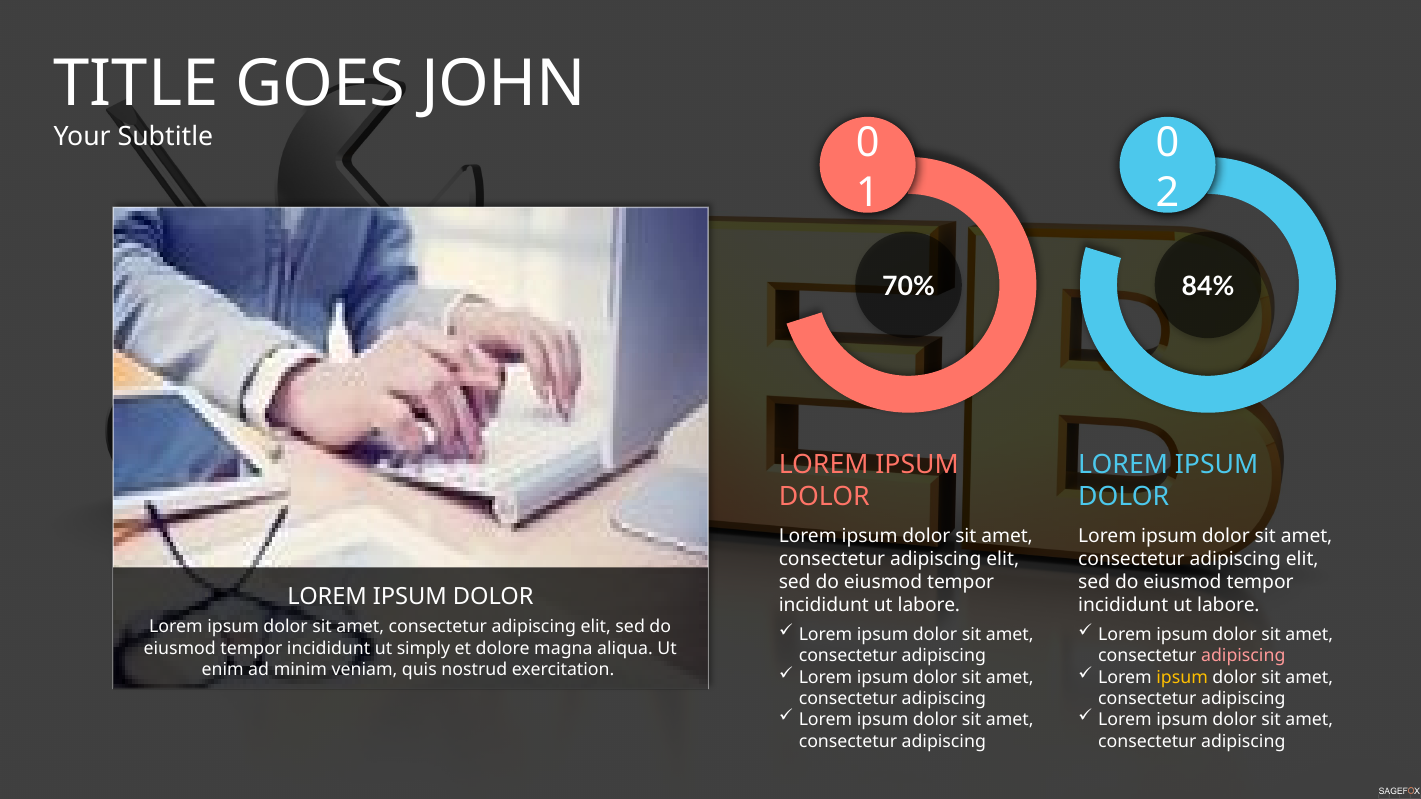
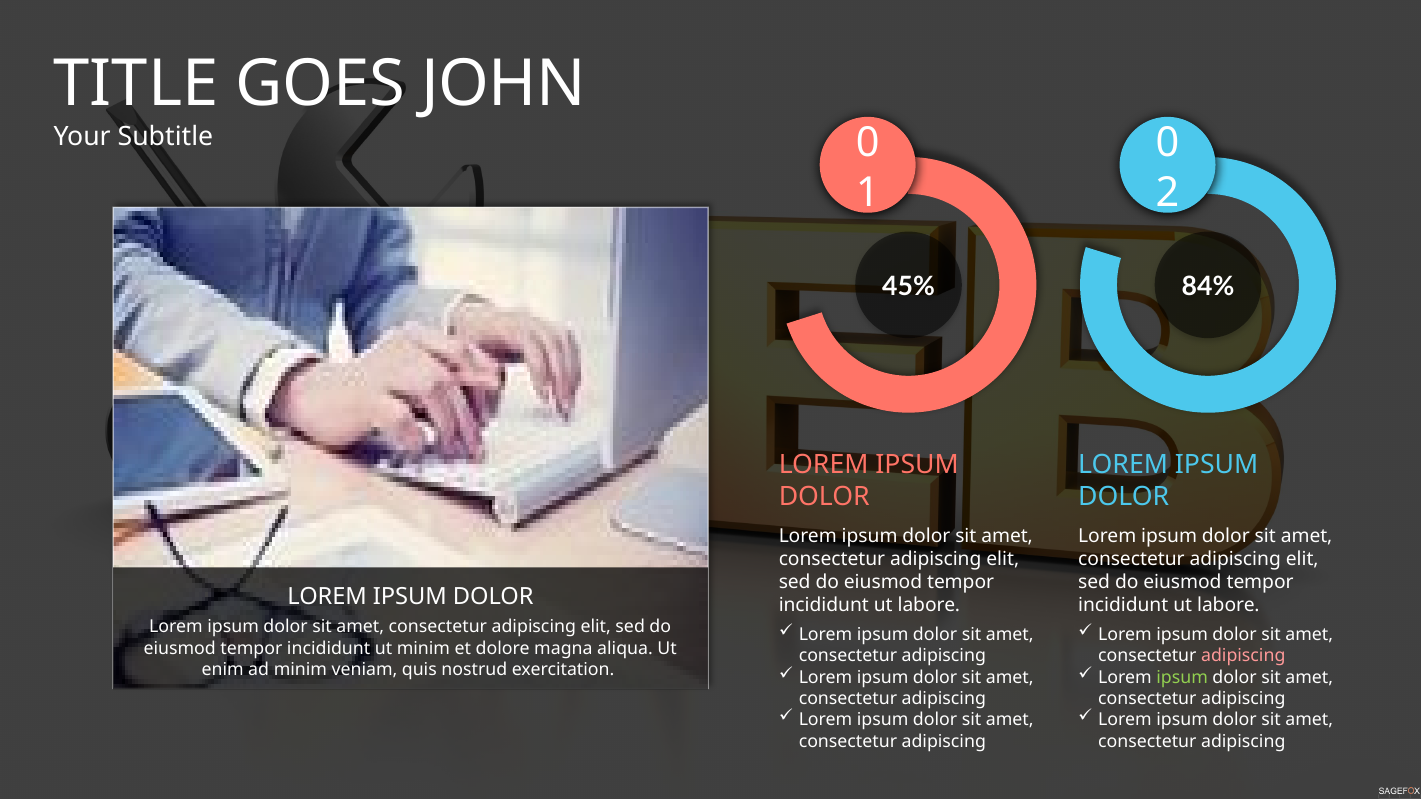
70%: 70% -> 45% (909, 287)
ut simply: simply -> minim (423, 648)
ipsum colour: yellow -> light green (1182, 678)
